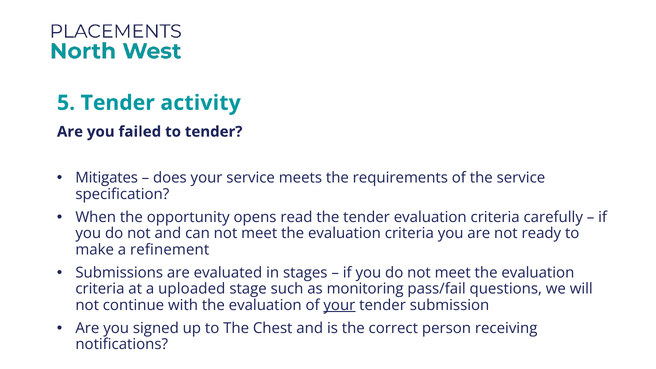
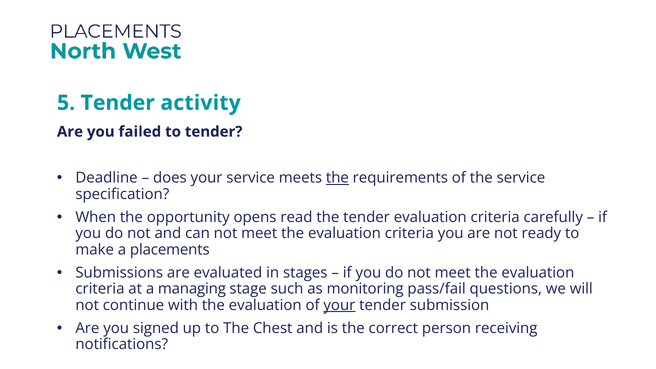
Mitigates: Mitigates -> Deadline (107, 178)
the underline: none -> present (337, 178)
refinement: refinement -> placements (170, 250)
uploaded: uploaded -> managing (192, 289)
